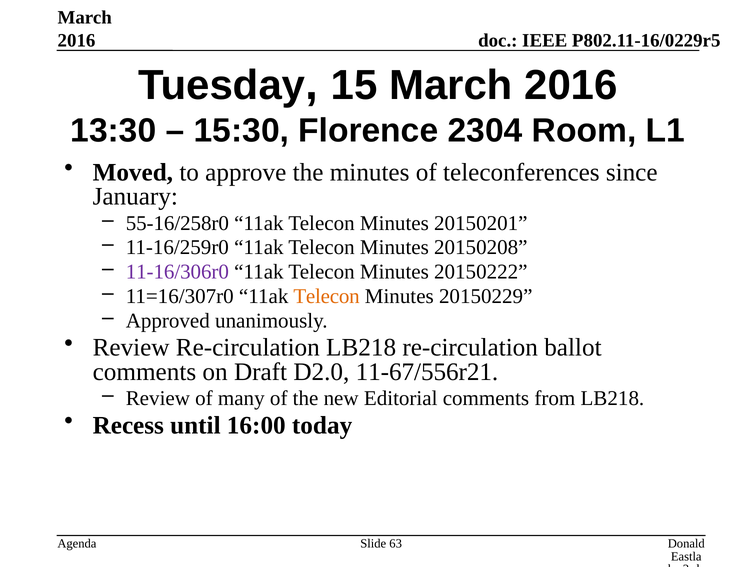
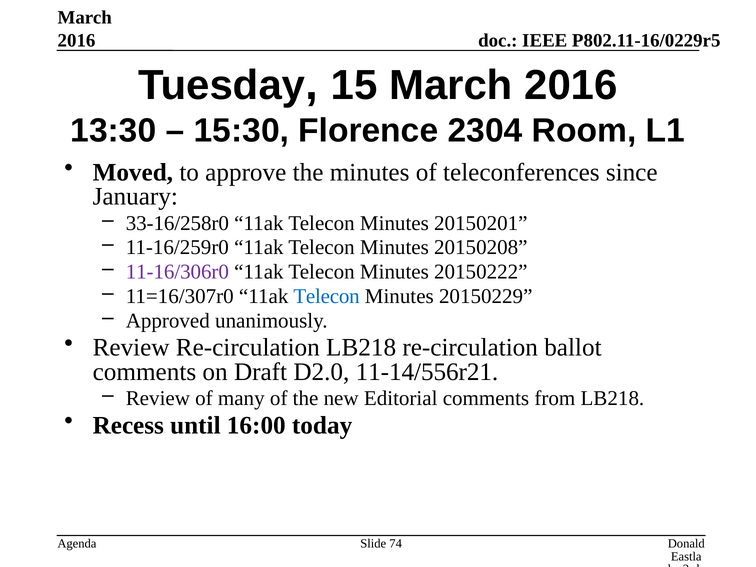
55-16/258r0: 55-16/258r0 -> 33-16/258r0 (177, 223)
Telecon colour: orange -> blue (327, 296)
11-67/556r21: 11-67/556r21 -> 11-14/556r21 (427, 372)
63: 63 -> 74 (396, 544)
